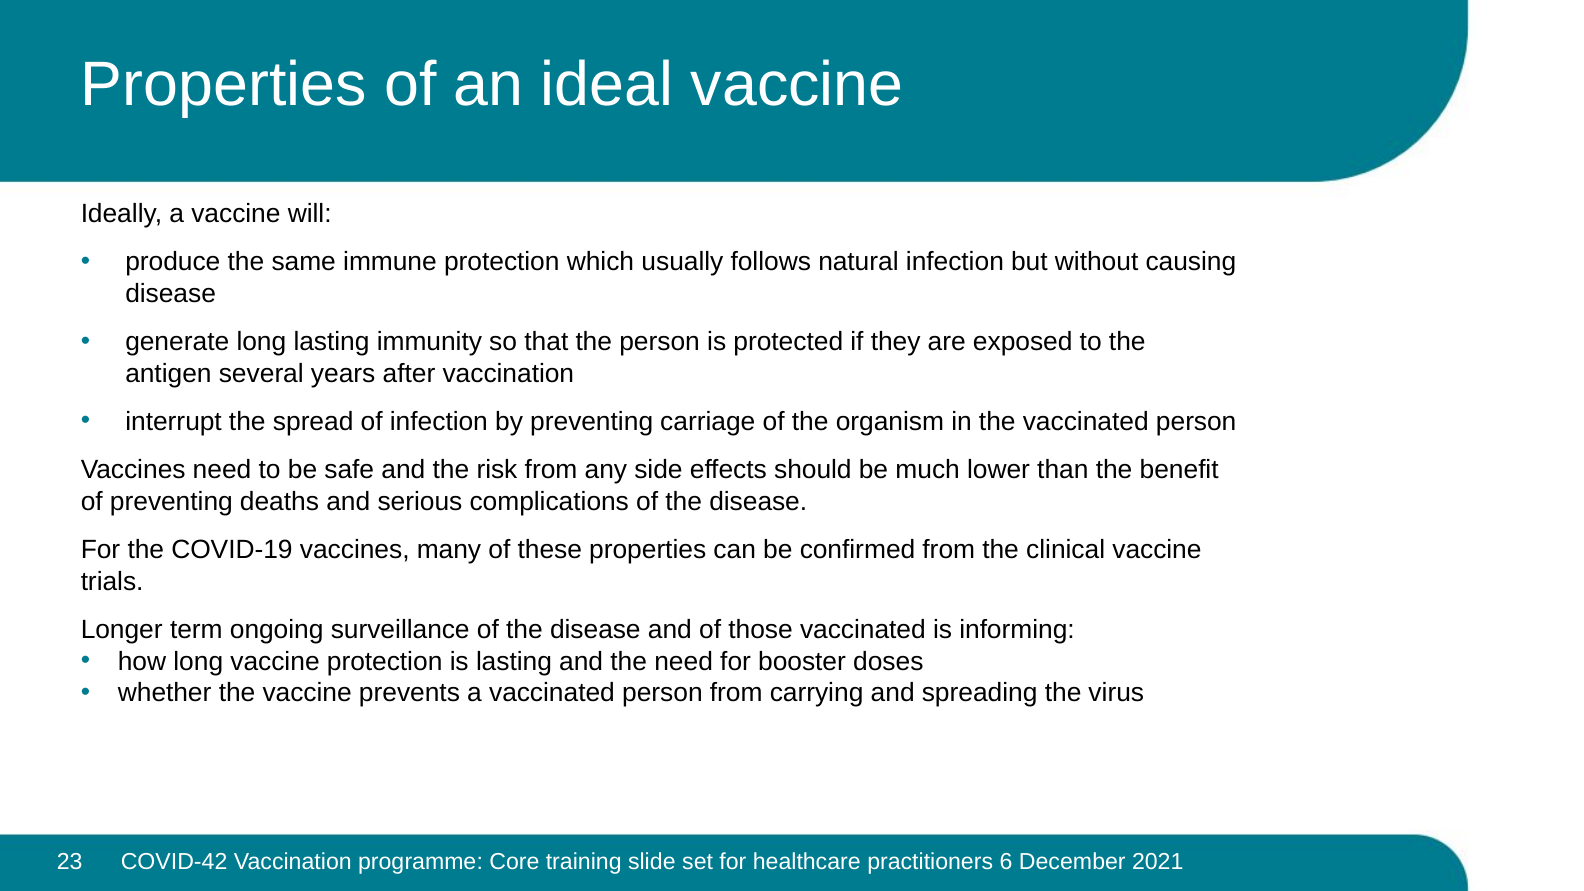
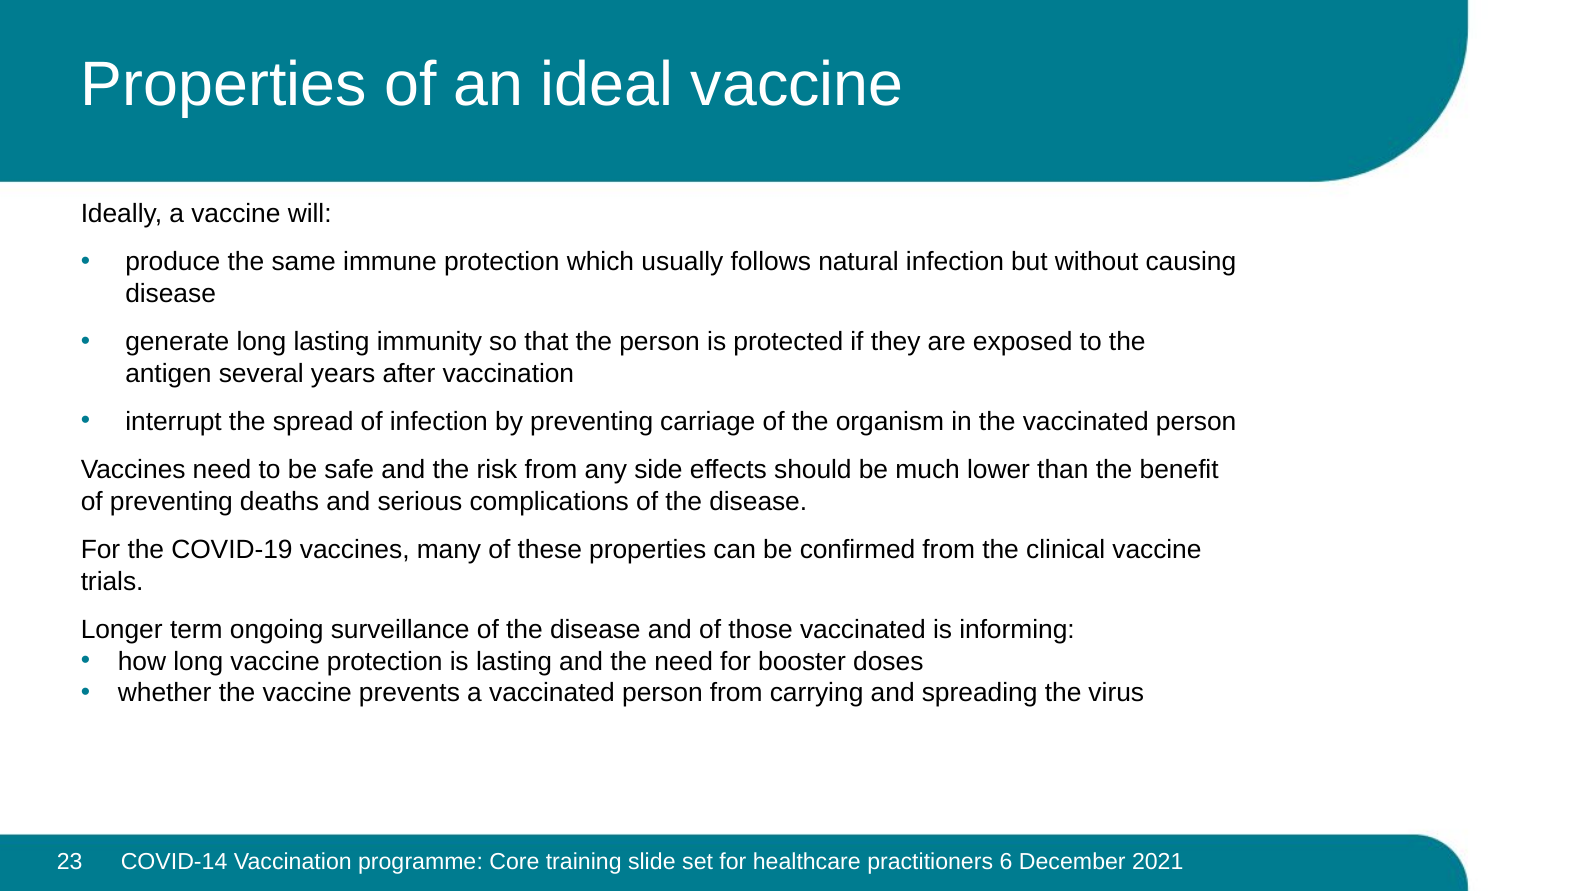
COVID-42: COVID-42 -> COVID-14 (174, 862)
